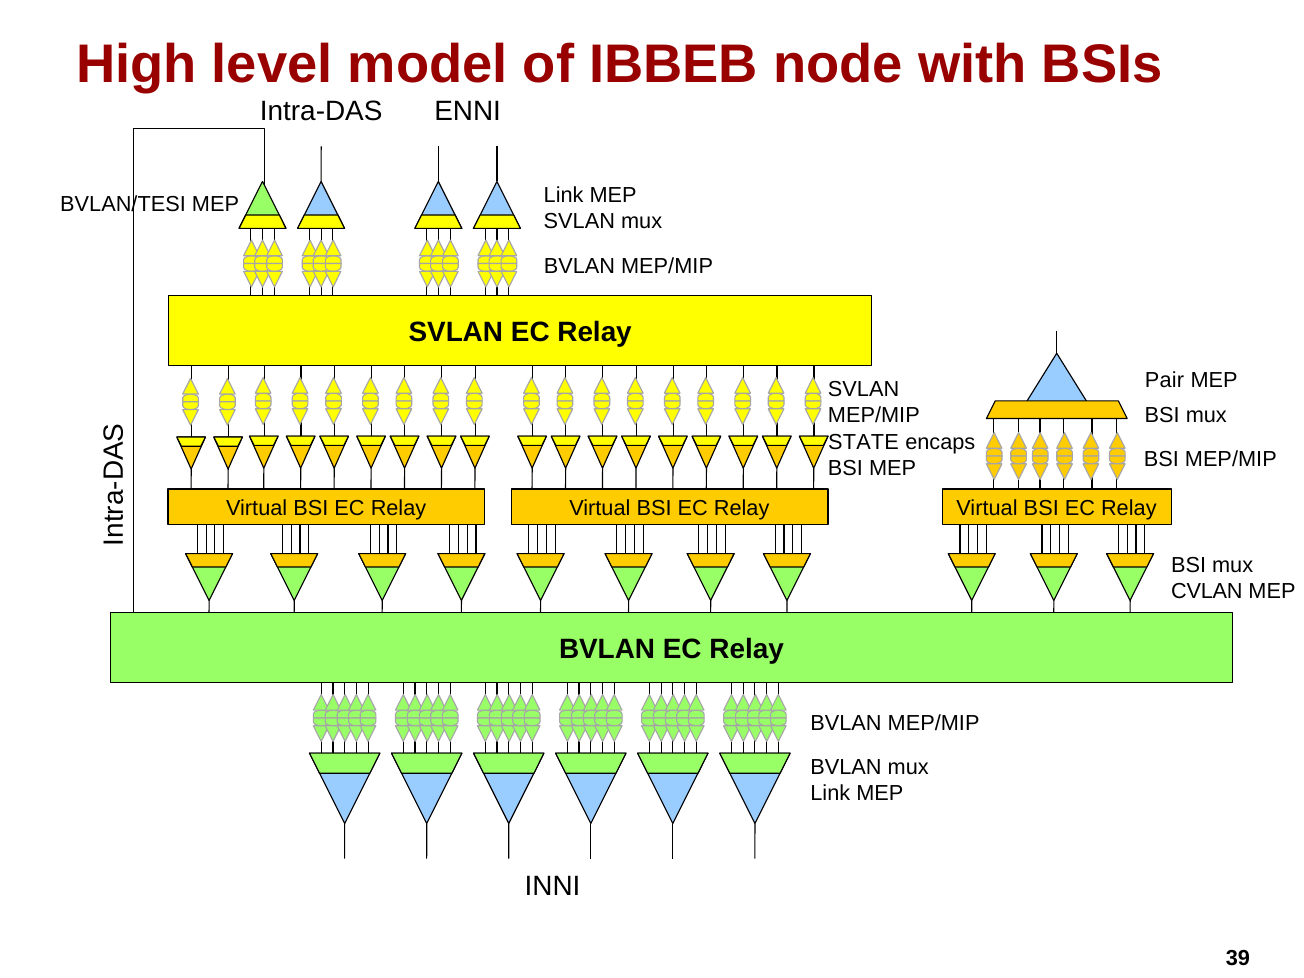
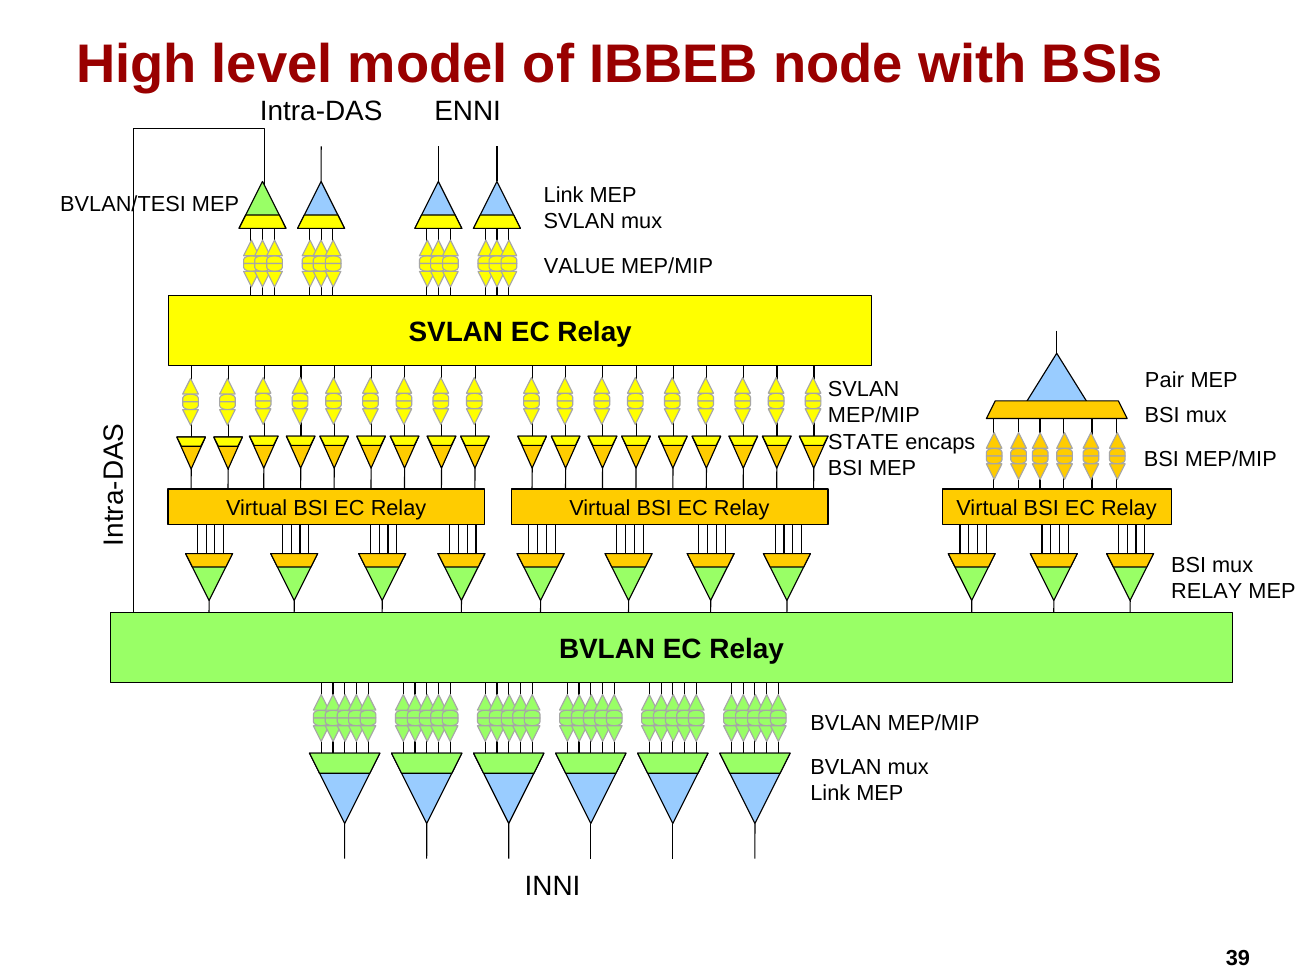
BVLAN: BVLAN -> VALUE (579, 266)
CVLAN: CVLAN -> RELAY (1207, 591)
